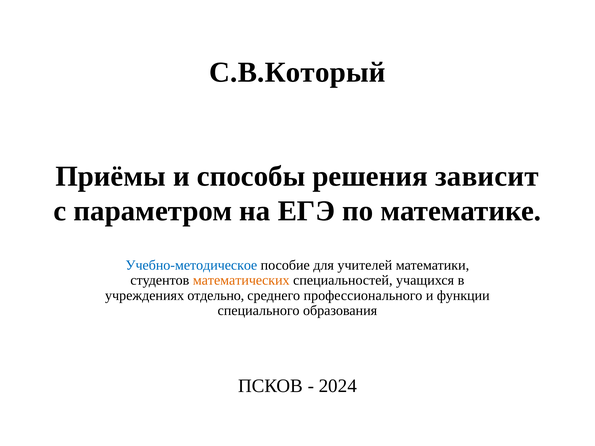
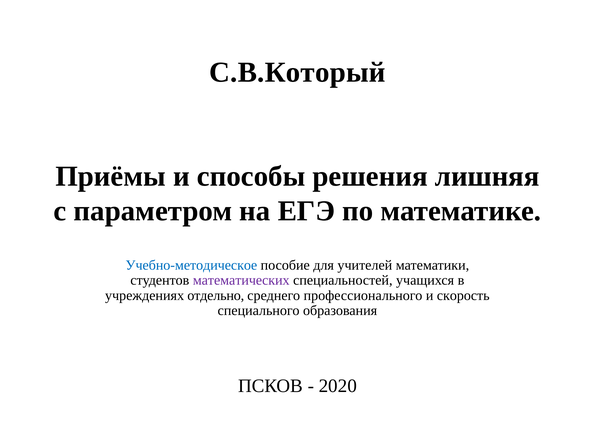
зависит: зависит -> лишняя (487, 176)
математических colour: orange -> purple (241, 280)
функции: функции -> скорость (463, 296)
2024: 2024 -> 2020 (338, 386)
